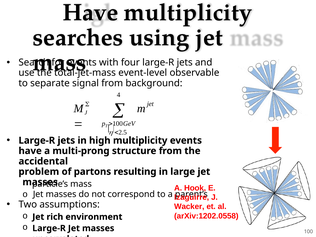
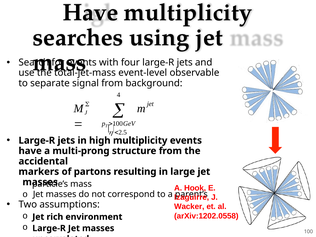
problem: problem -> markers (39, 172)
